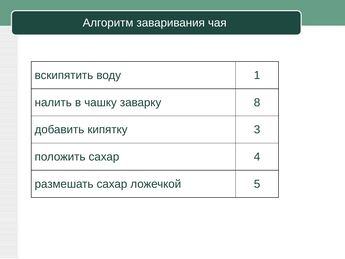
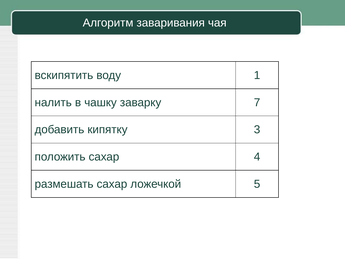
8: 8 -> 7 (257, 102)
